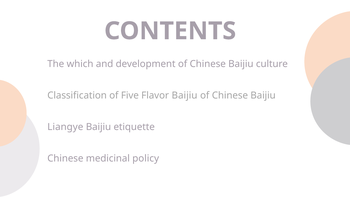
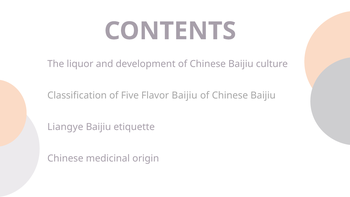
which: which -> liquor (80, 64)
policy: policy -> origin (146, 158)
